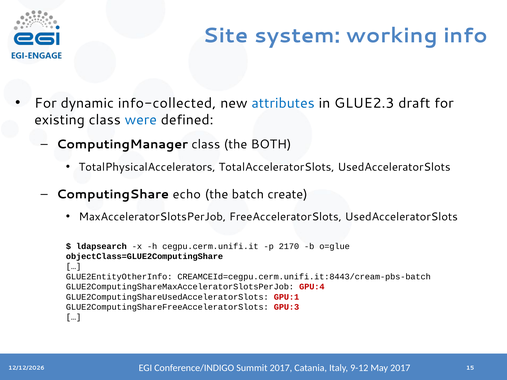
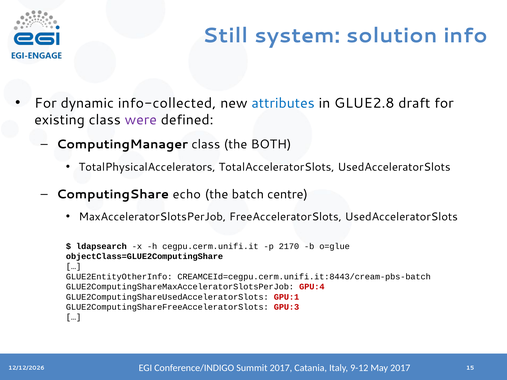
Site: Site -> Still (225, 35)
working: working -> solution (392, 35)
GLUE2.3: GLUE2.3 -> GLUE2.8 (364, 103)
were colour: blue -> purple (141, 120)
create: create -> centre (288, 194)
